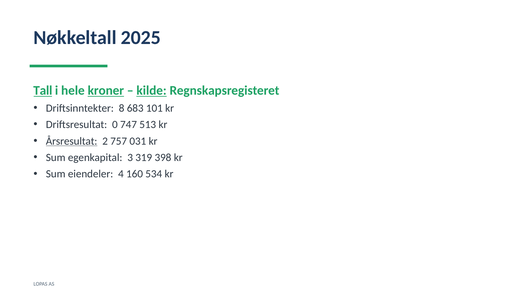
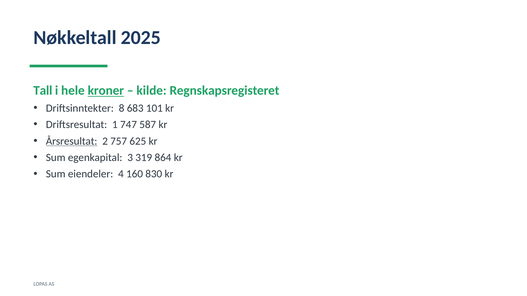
Tall underline: present -> none (43, 91)
kilde underline: present -> none (152, 91)
0: 0 -> 1 (115, 125)
513: 513 -> 587 (148, 125)
031: 031 -> 625 (138, 141)
398: 398 -> 864 (163, 158)
534: 534 -> 830 (154, 174)
